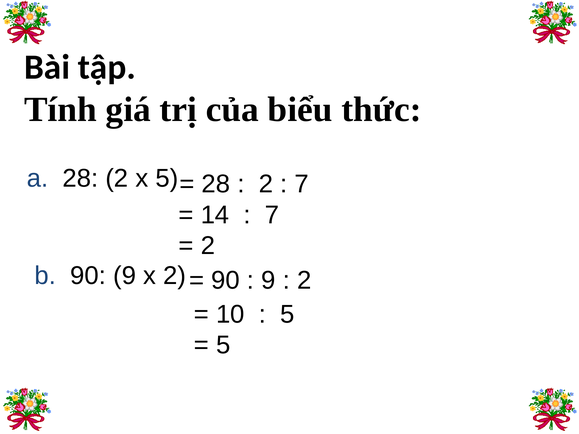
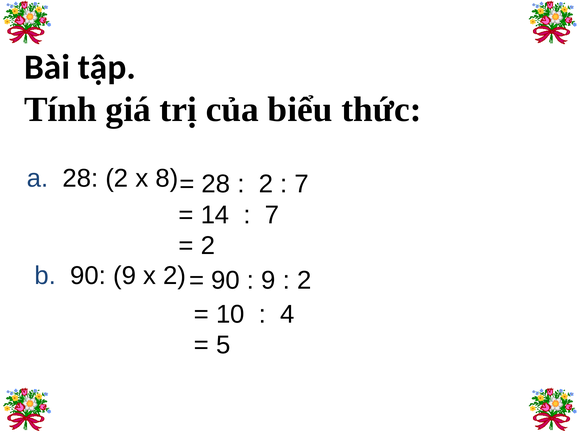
x 5: 5 -> 8 (167, 178)
5: 5 -> 4 (287, 314)
